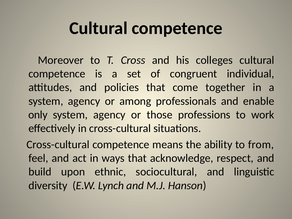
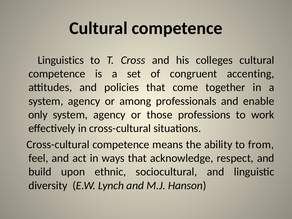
Moreover: Moreover -> Linguistics (61, 60)
individual: individual -> accenting (251, 74)
